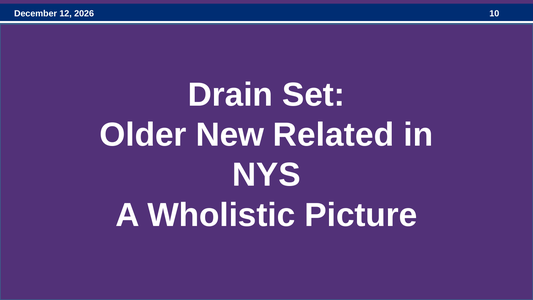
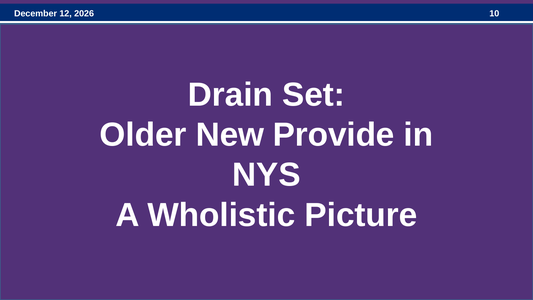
Related: Related -> Provide (334, 135)
